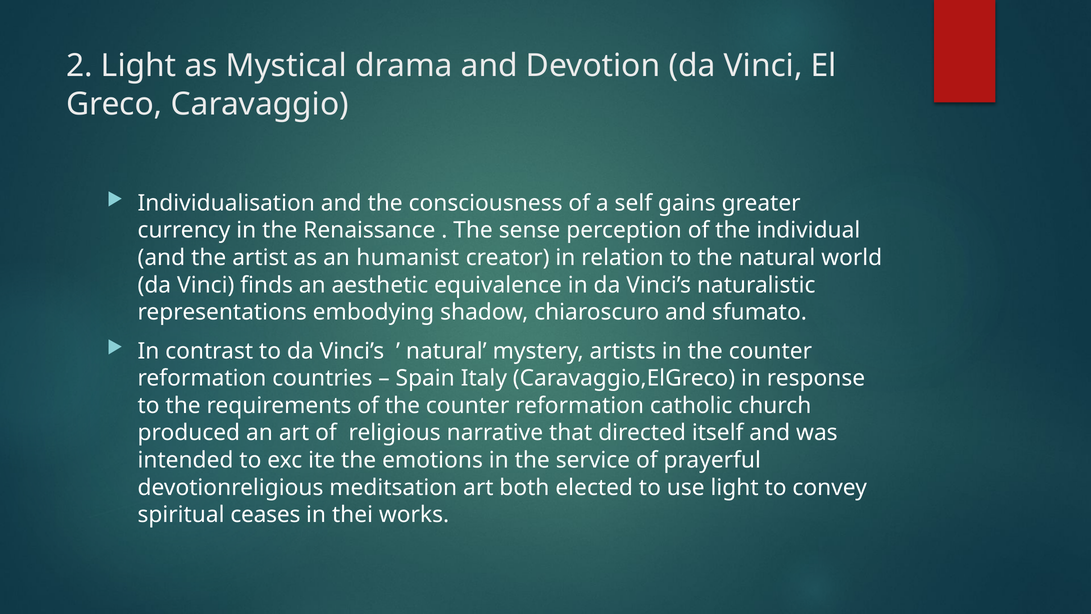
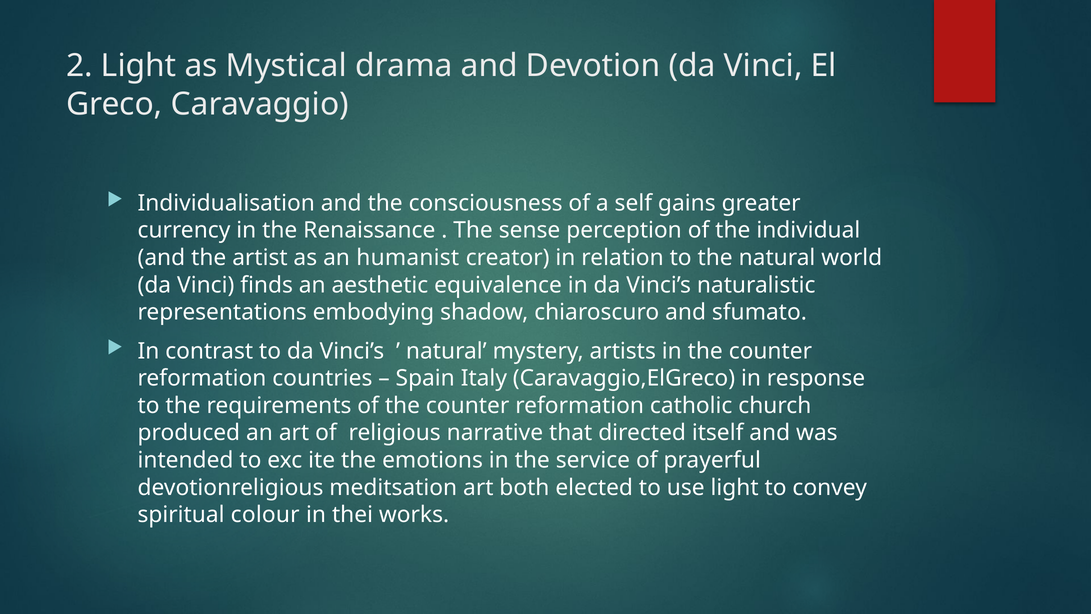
ceases: ceases -> colour (265, 515)
